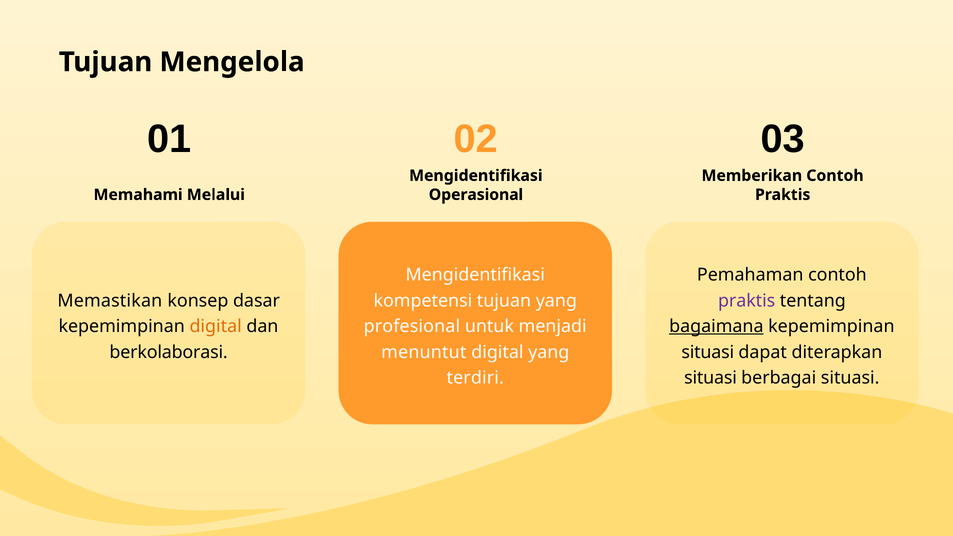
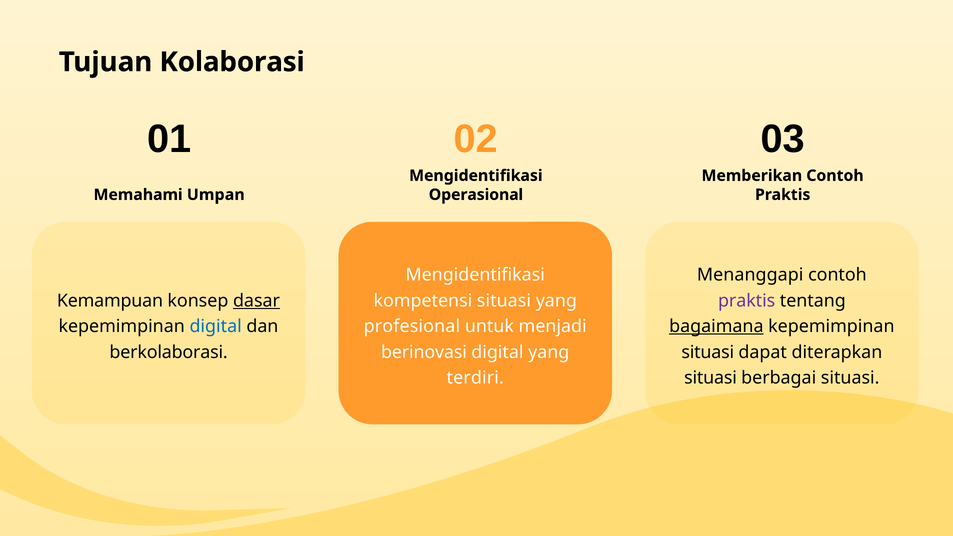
Mengelola: Mengelola -> Kolaborasi (232, 62)
Melalui: Melalui -> Umpan (216, 195)
Pemahaman: Pemahaman -> Menanggapi (750, 275)
Memastikan: Memastikan -> Kemampuan (110, 301)
dasar underline: none -> present (256, 301)
kompetensi tujuan: tujuan -> situasi (504, 301)
digital colour: orange -> blue (216, 326)
menuntut: menuntut -> berinovasi (424, 352)
